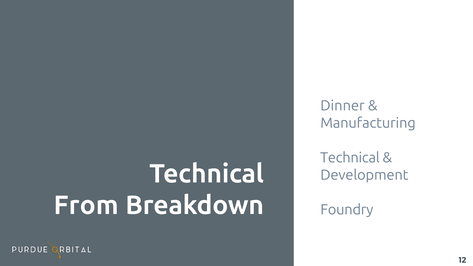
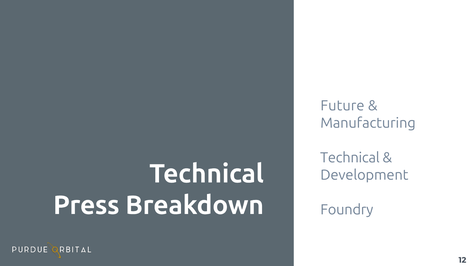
Dinner: Dinner -> Future (342, 106)
From: From -> Press (86, 205)
